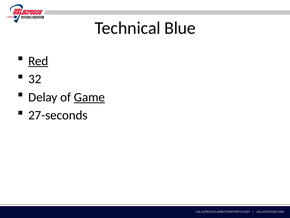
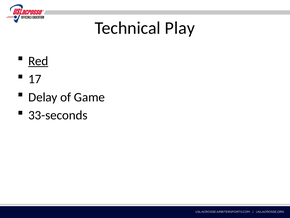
Blue: Blue -> Play (180, 28)
32: 32 -> 17 (35, 79)
Game underline: present -> none (89, 97)
27-seconds: 27-seconds -> 33-seconds (58, 115)
